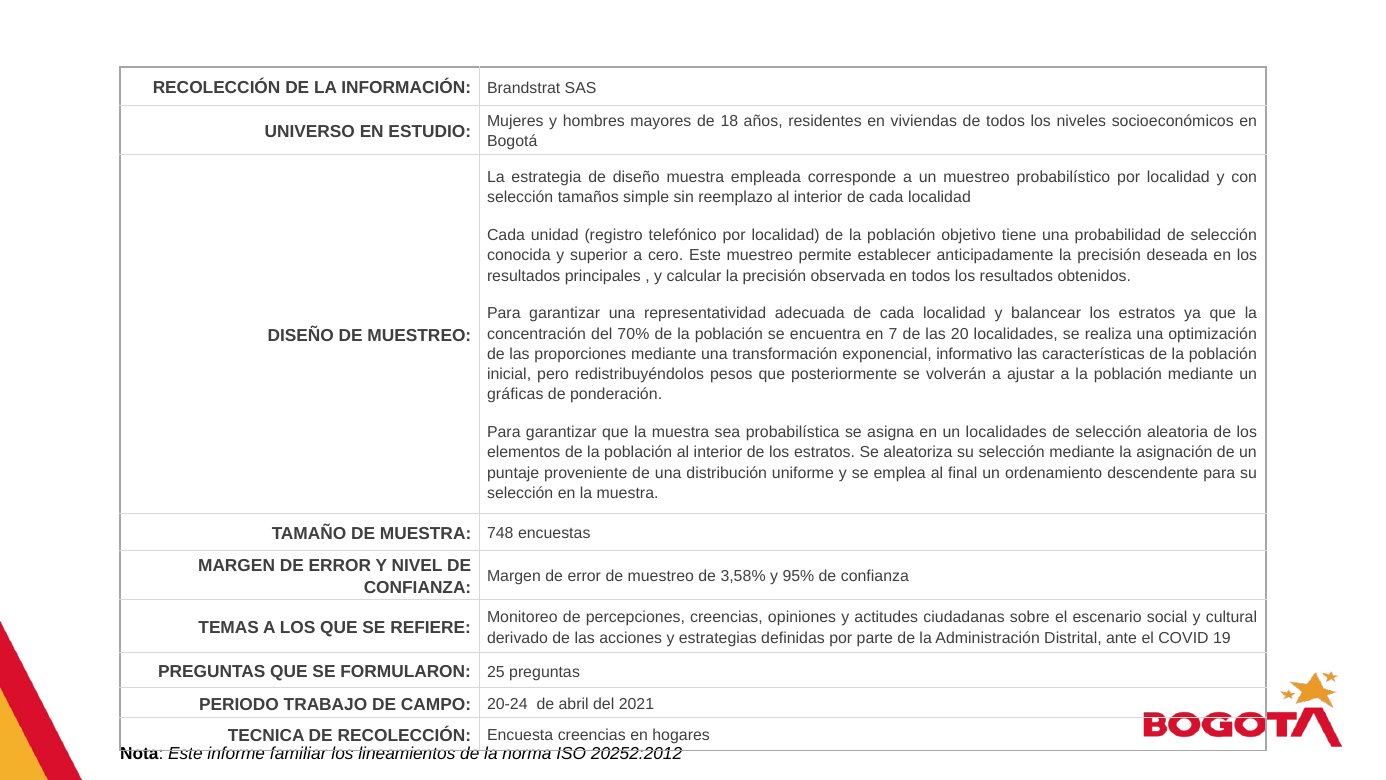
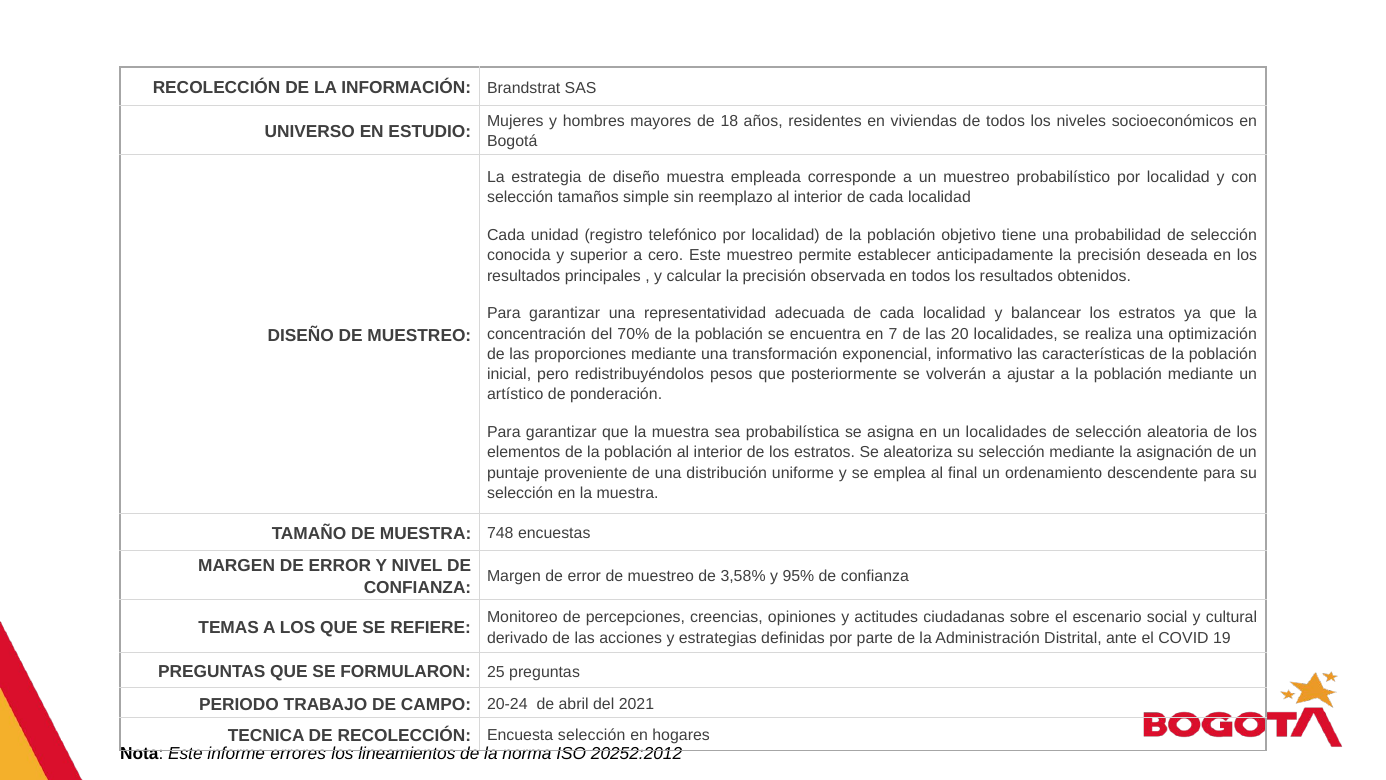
gráficas: gráficas -> artístico (515, 395)
Encuesta creencias: creencias -> selección (592, 735)
familiar: familiar -> errores (298, 754)
